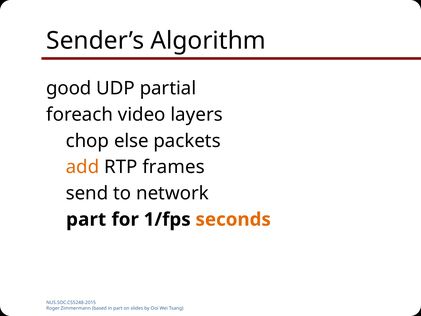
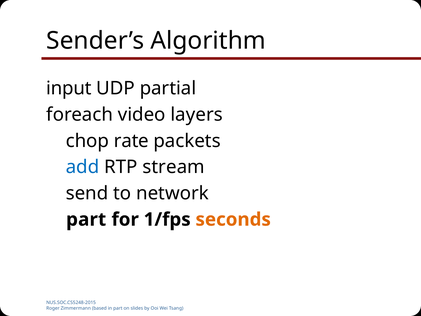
good: good -> input (69, 88)
else: else -> rate (131, 141)
add colour: orange -> blue (82, 167)
frames: frames -> stream (174, 167)
